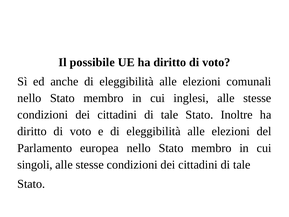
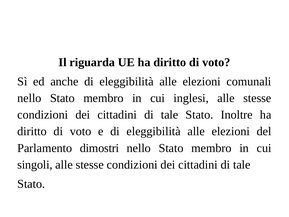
possibile: possibile -> riguarda (92, 62)
europea: europea -> dimostri (99, 148)
